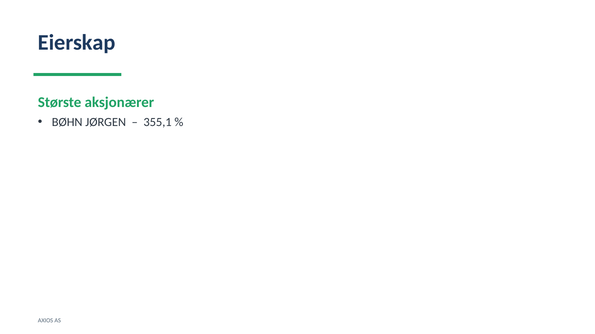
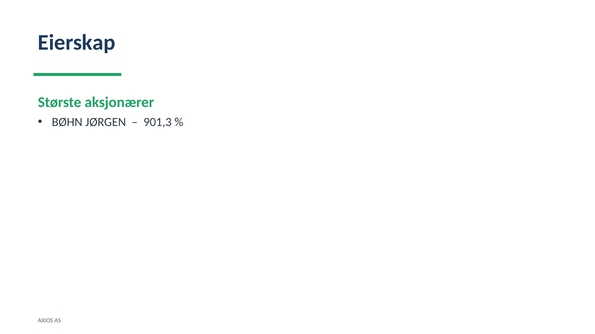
355,1: 355,1 -> 901,3 (158, 122)
